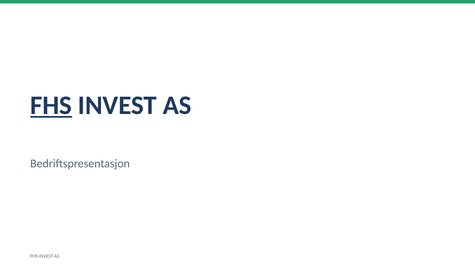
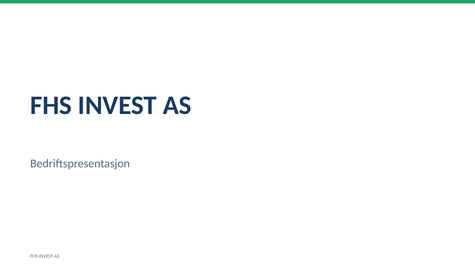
FHS underline: present -> none (51, 105)
